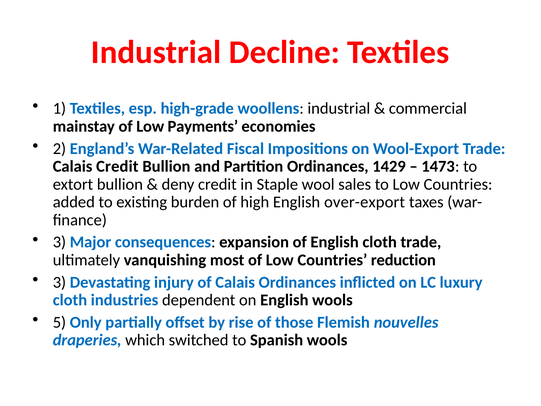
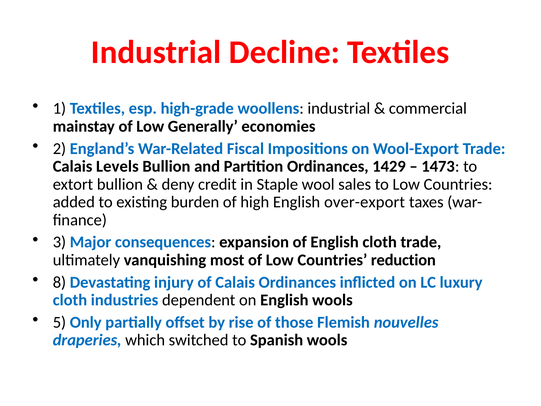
Payments: Payments -> Generally (203, 126)
Calais Credit: Credit -> Levels (117, 166)
3: 3 -> 8 (59, 282)
